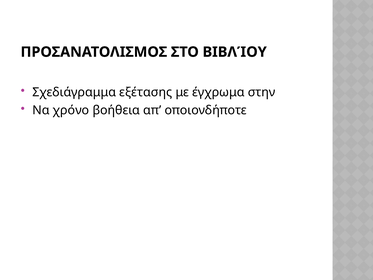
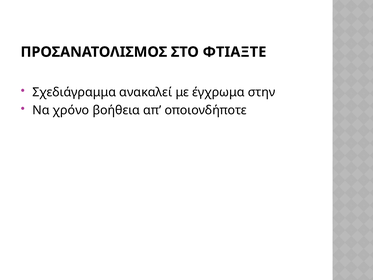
ΒΙΒΛΊΟΥ: ΒΙΒΛΊΟΥ -> ΦΤΙΑΞΤΕ (235, 52)
εξέτασης: εξέτασης -> ανακαλεί (146, 92)
